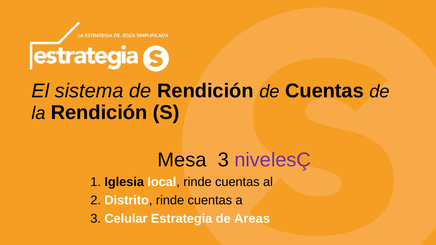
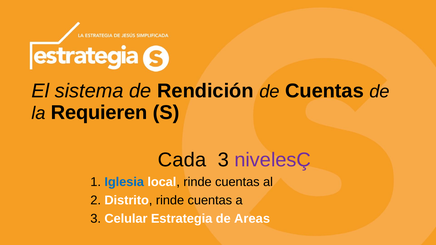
la Rendición: Rendición -> Requieren (99, 113)
Mesa: Mesa -> Cada (182, 160)
Iglesia colour: black -> blue (124, 182)
